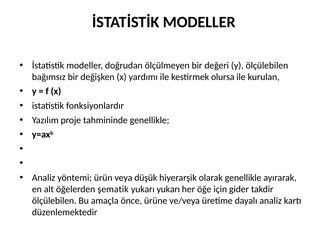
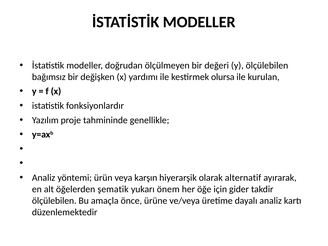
düşük: düşük -> karşın (146, 178)
olarak genellikle: genellikle -> alternatif (243, 178)
yukarı yukarı: yukarı -> önem (168, 189)
